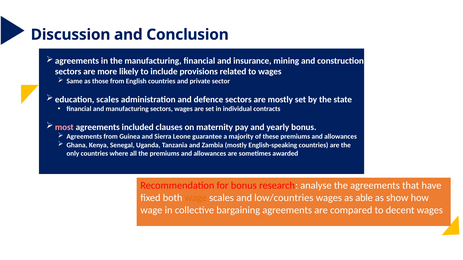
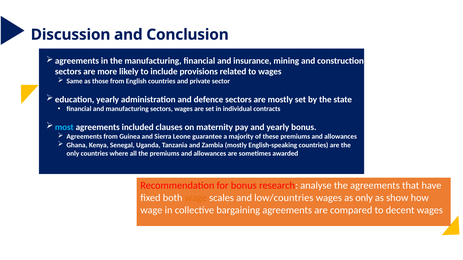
education scales: scales -> yearly (108, 100)
most colour: pink -> light blue (64, 127)
as able: able -> only (364, 198)
